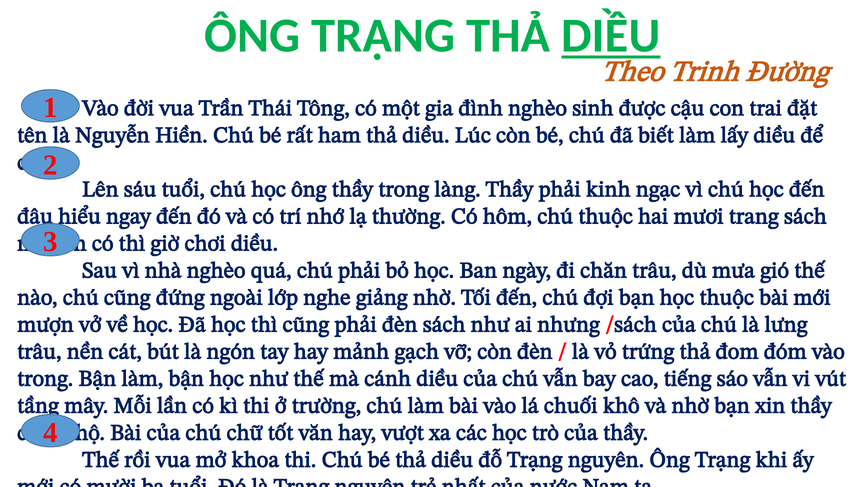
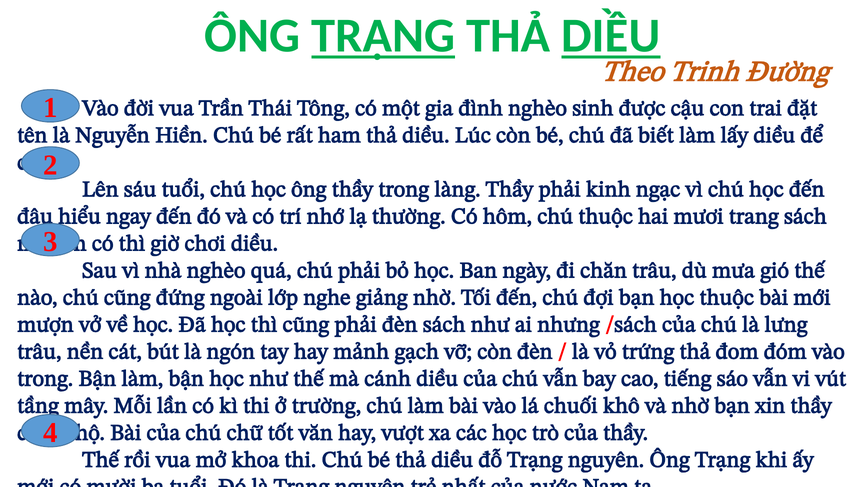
TRẠNG underline: none -> present (383, 36)
